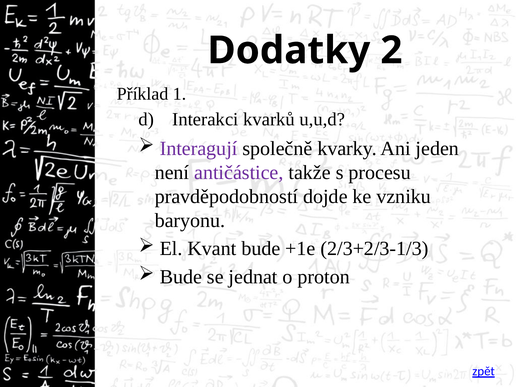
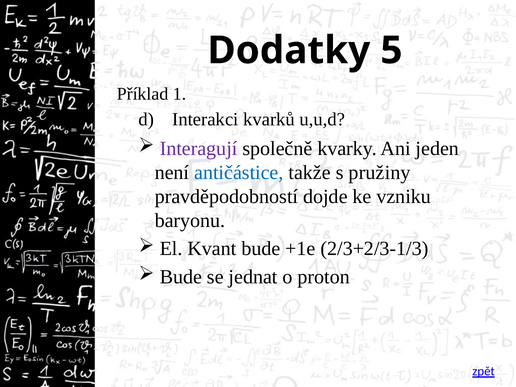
2: 2 -> 5 (391, 50)
antičástice colour: purple -> blue (239, 173)
procesu: procesu -> pružiny (380, 173)
